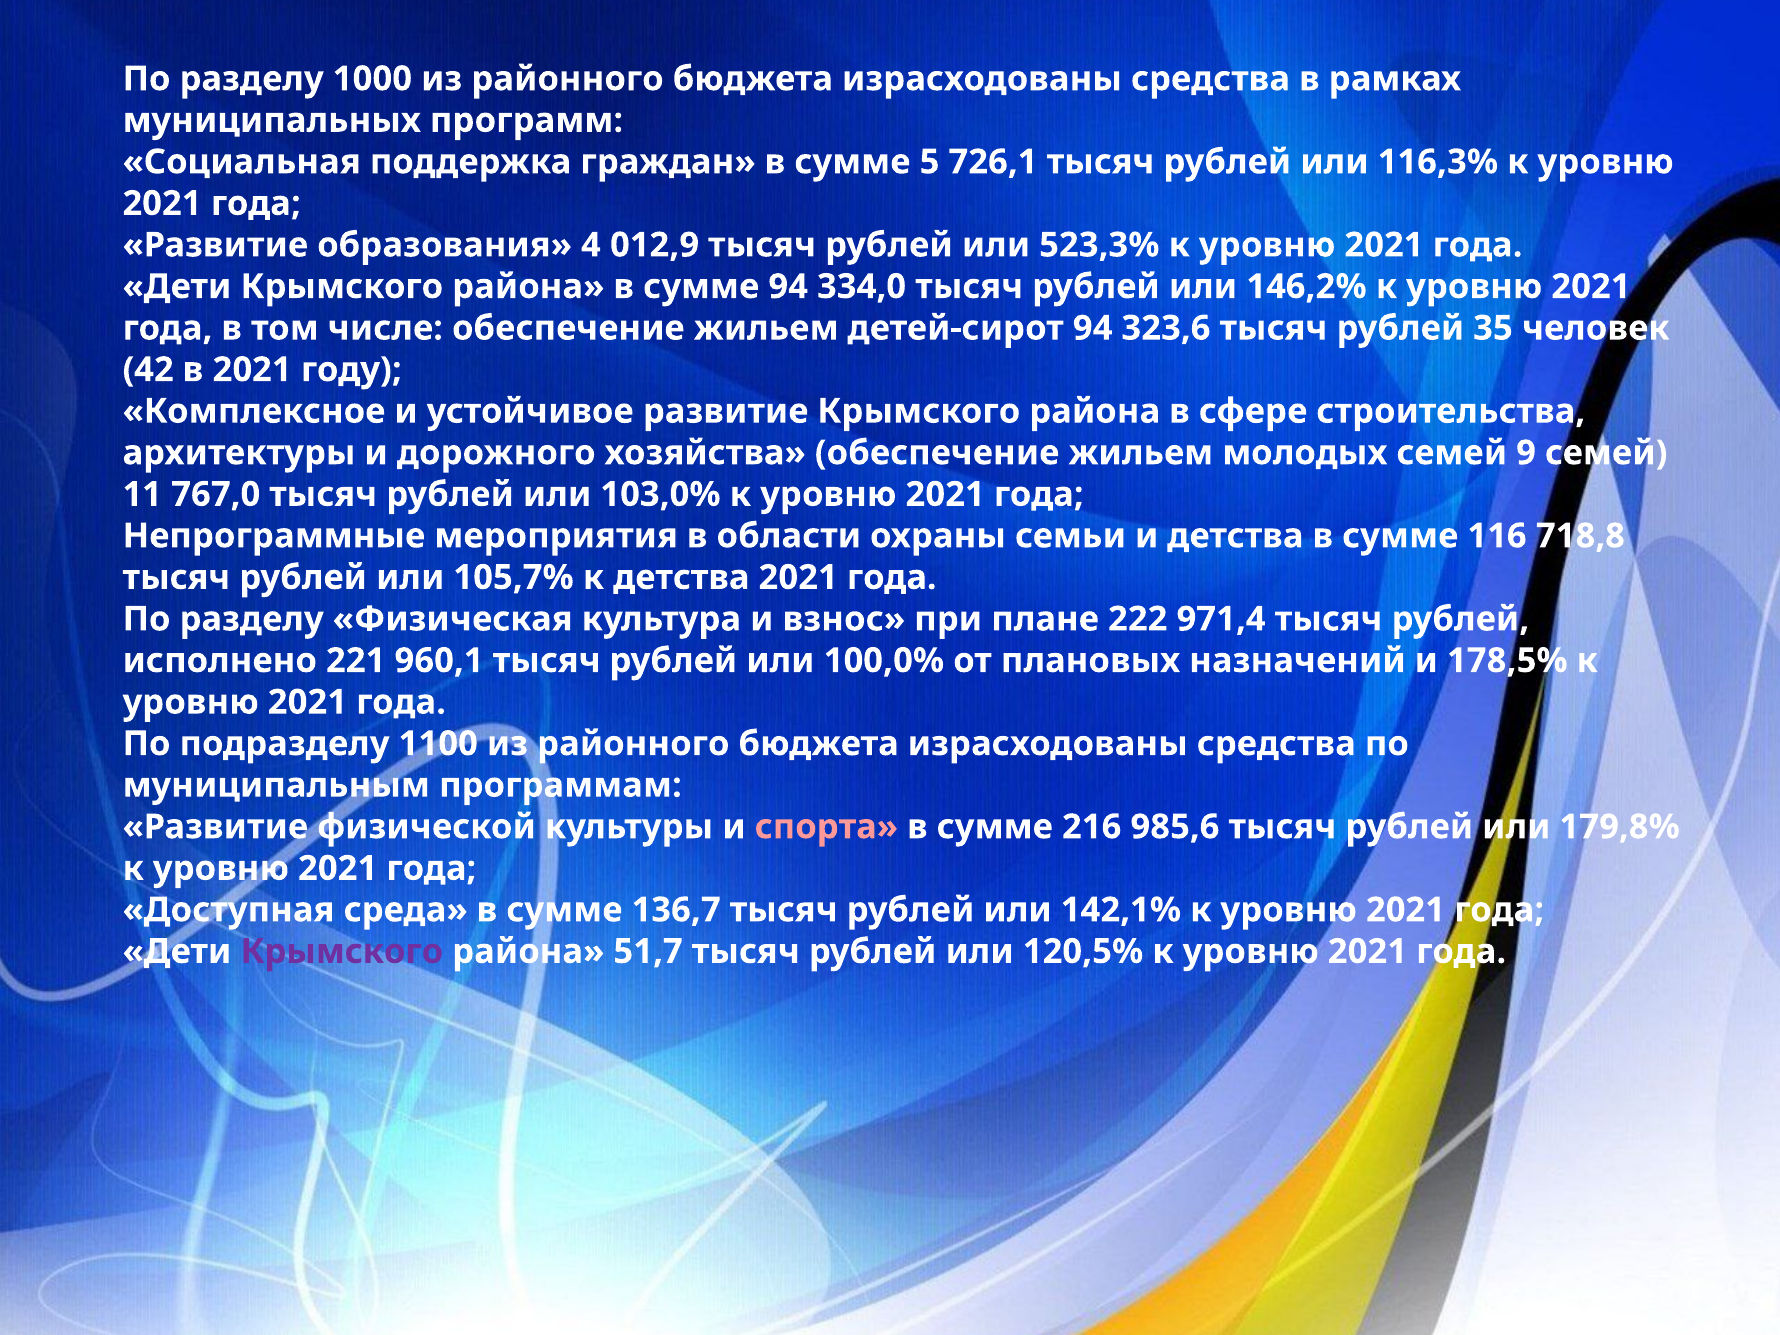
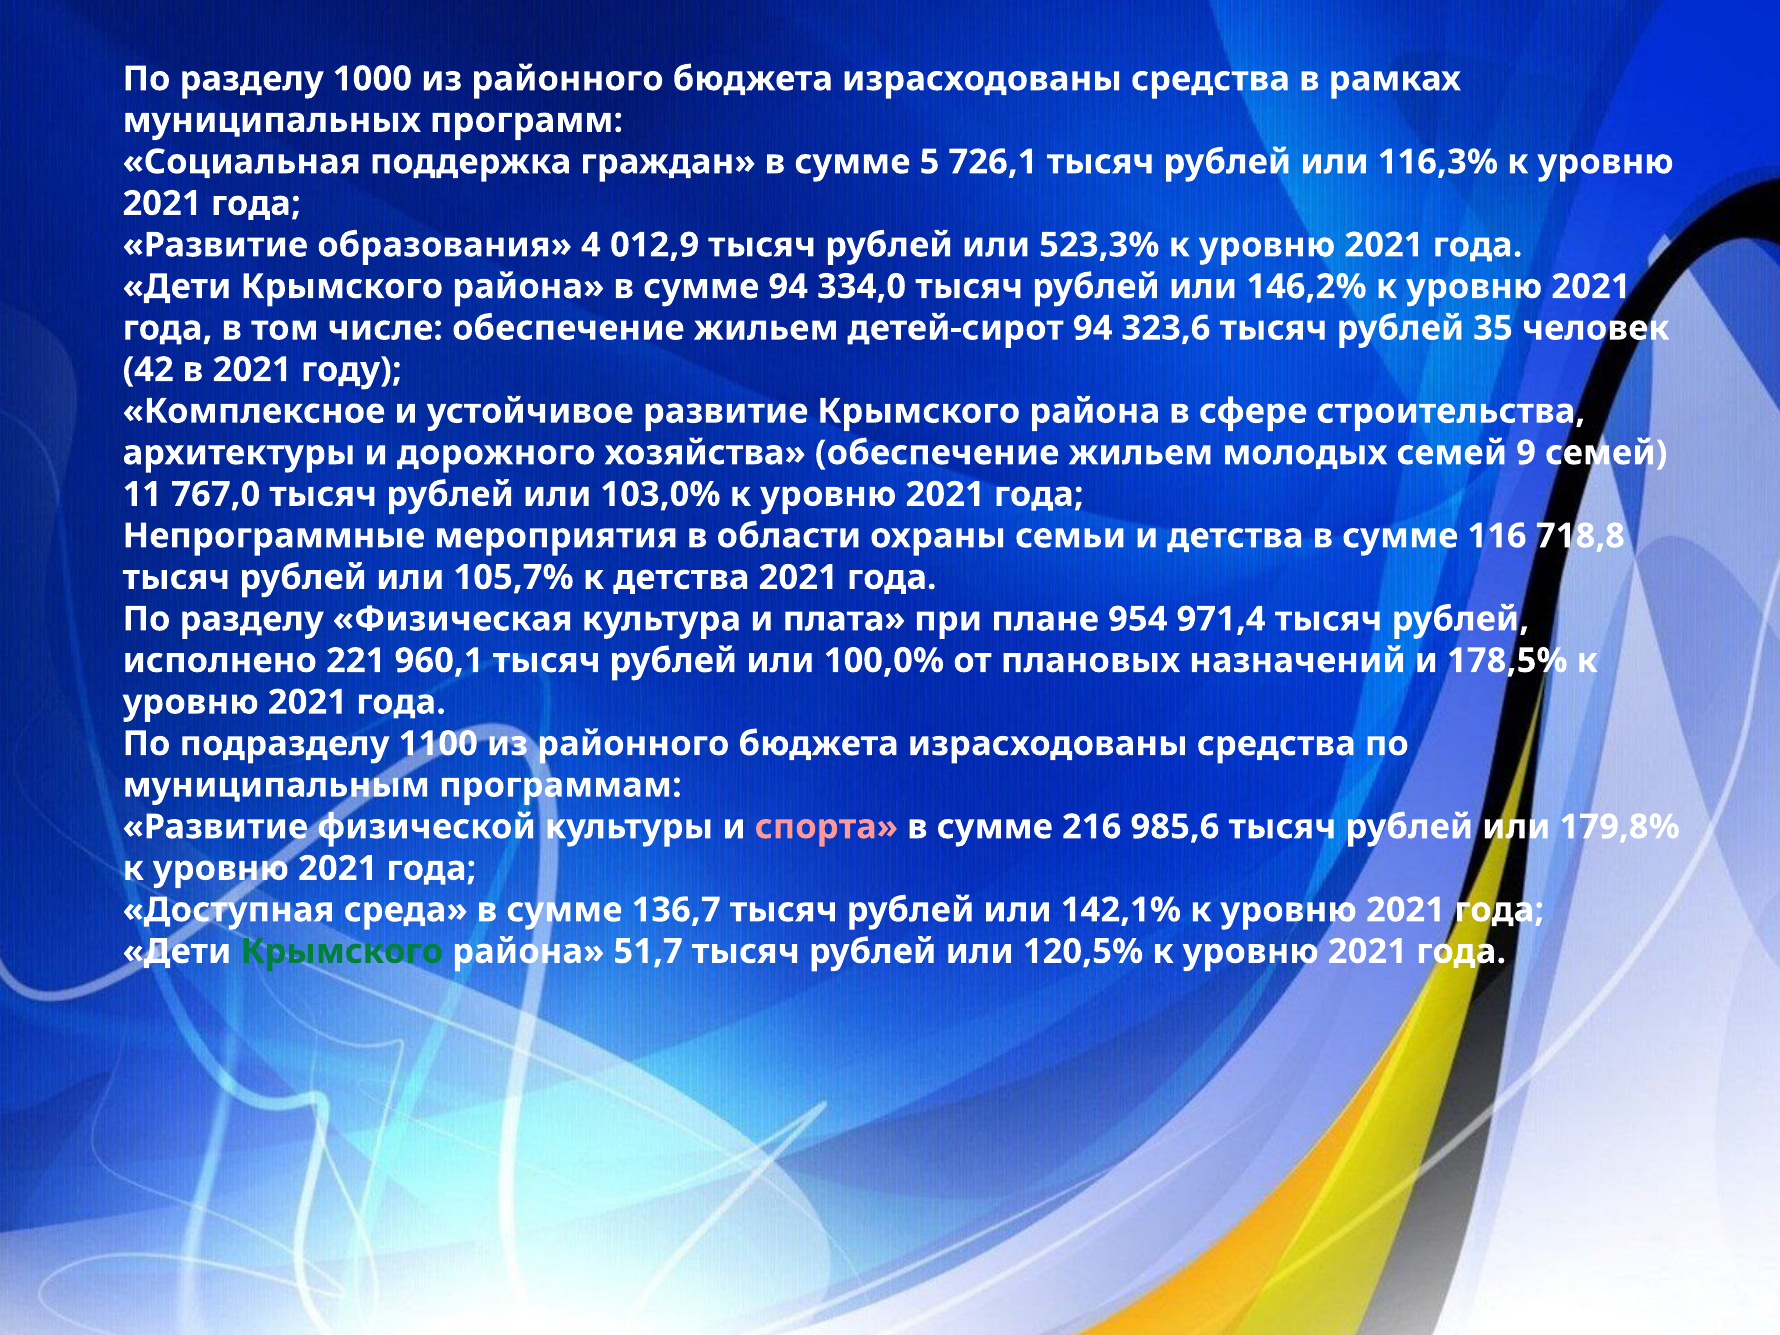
взнос: взнос -> плата (844, 619)
222: 222 -> 954 (1138, 619)
Крымского colour: purple -> green (342, 952)
